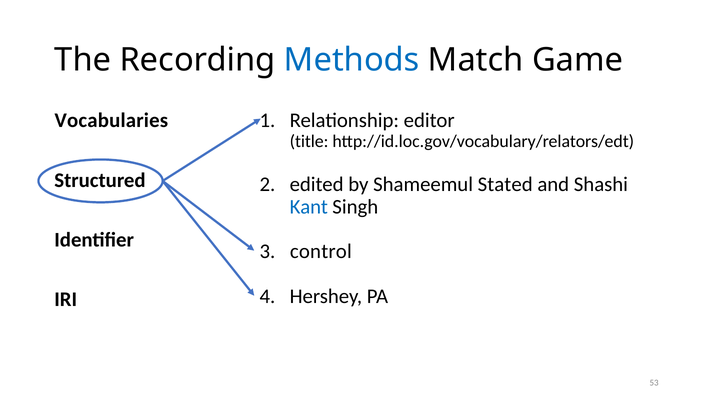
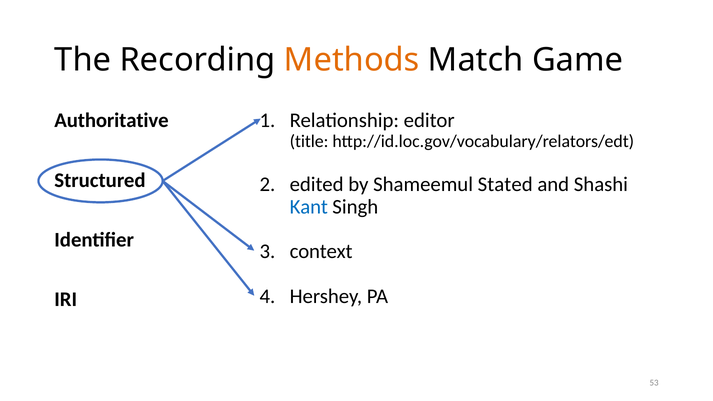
Methods colour: blue -> orange (352, 60)
Vocabularies: Vocabularies -> Authoritative (111, 121)
control: control -> context (321, 252)
